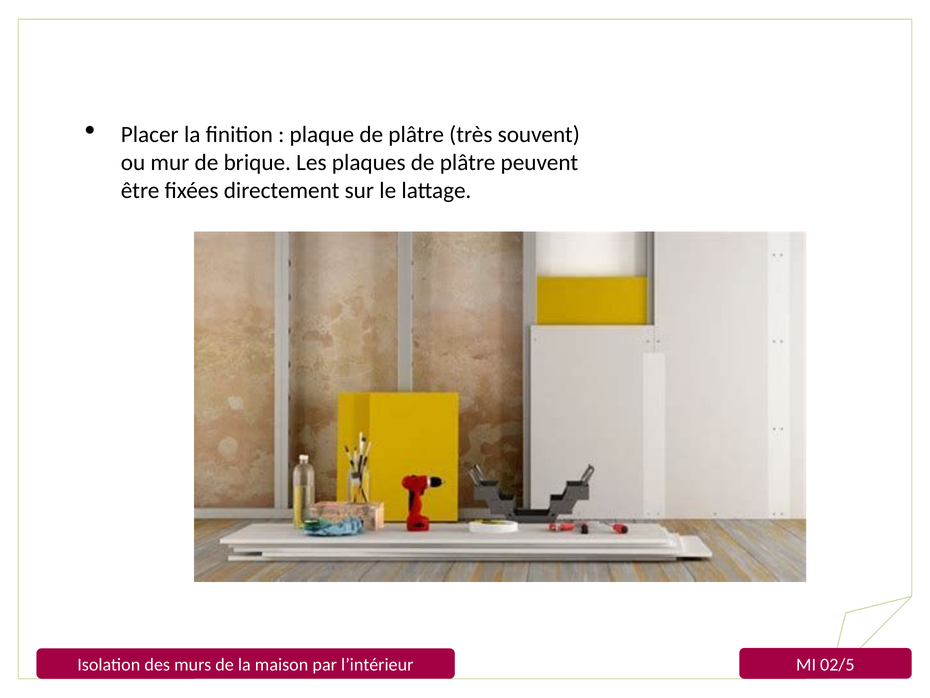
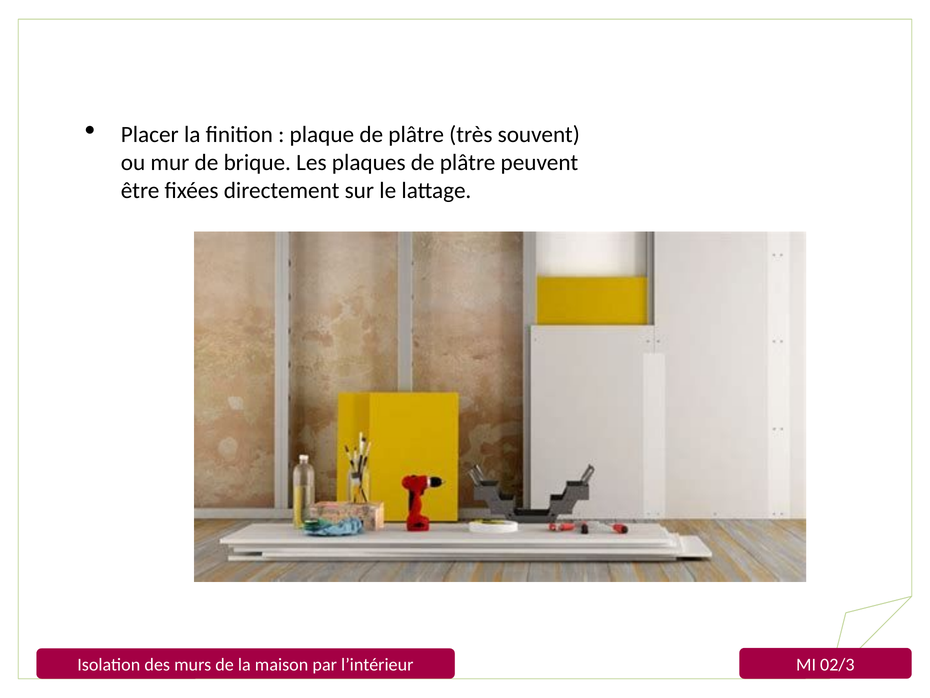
02/5: 02/5 -> 02/3 (837, 664)
